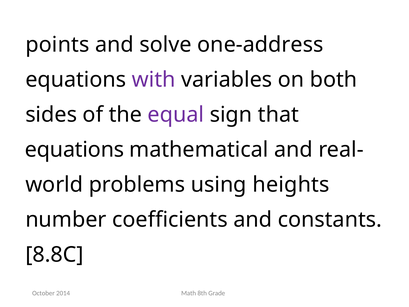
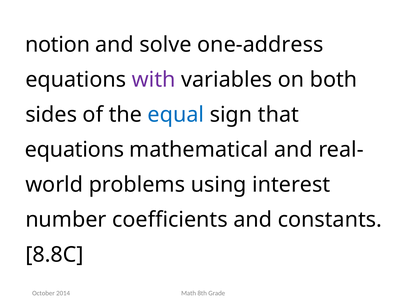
points: points -> notion (58, 45)
equal colour: purple -> blue (176, 115)
heights: heights -> interest (291, 185)
